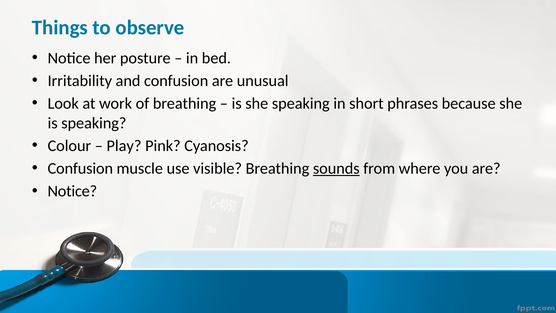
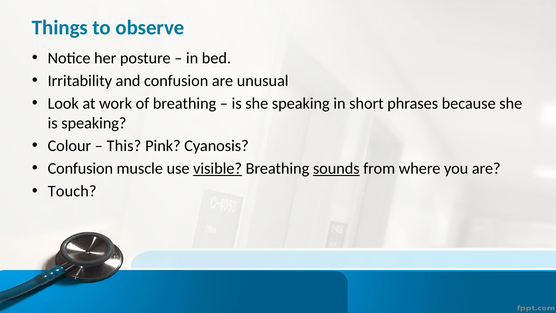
Play: Play -> This (124, 146)
visible underline: none -> present (218, 168)
Notice: Notice -> Touch (72, 191)
